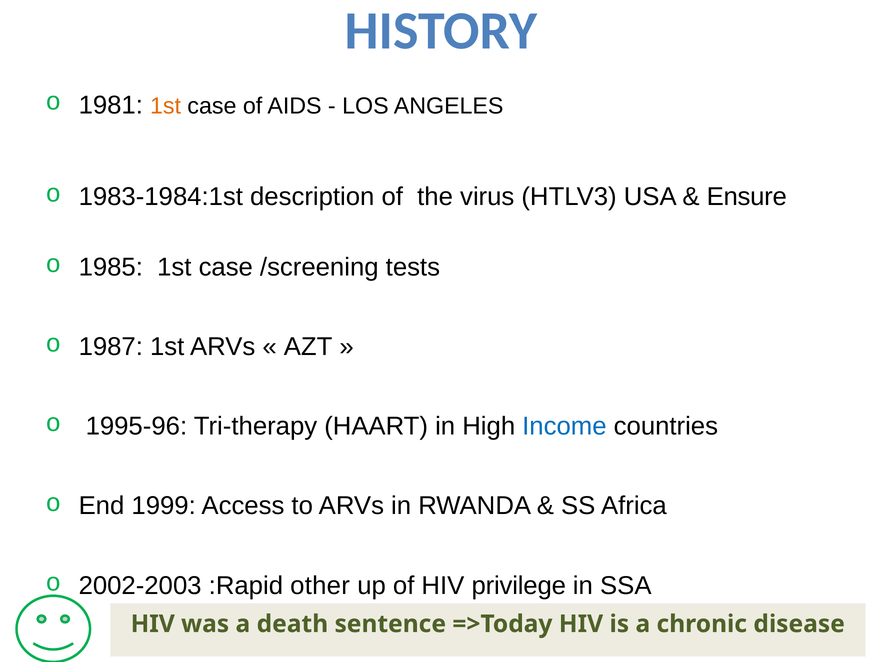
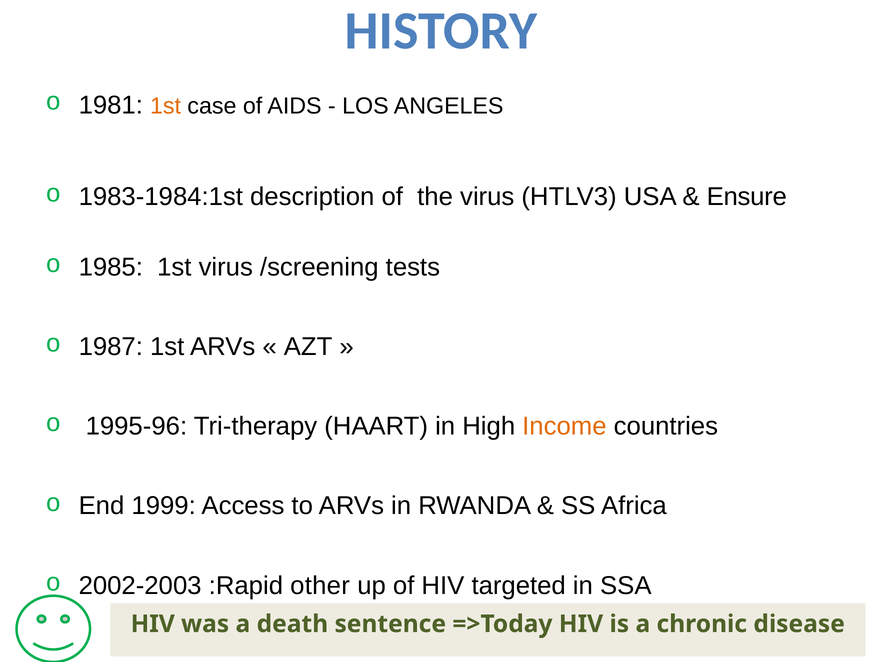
1985 1st case: case -> virus (226, 267)
Income colour: blue -> orange (564, 426)
privilege: privilege -> targeted (519, 585)
